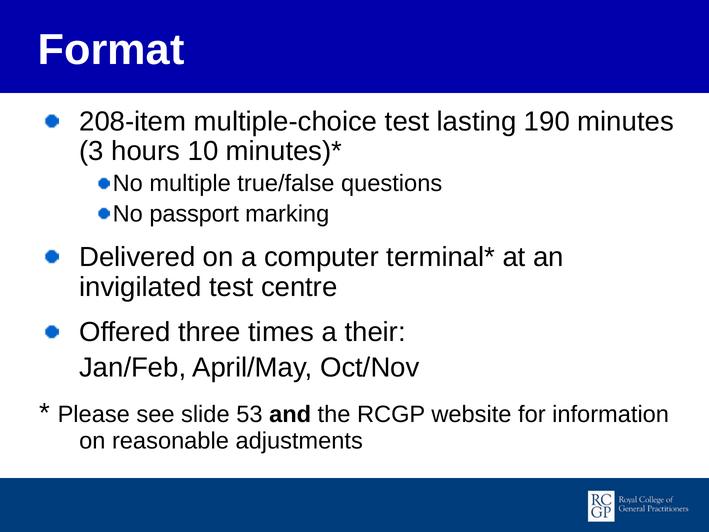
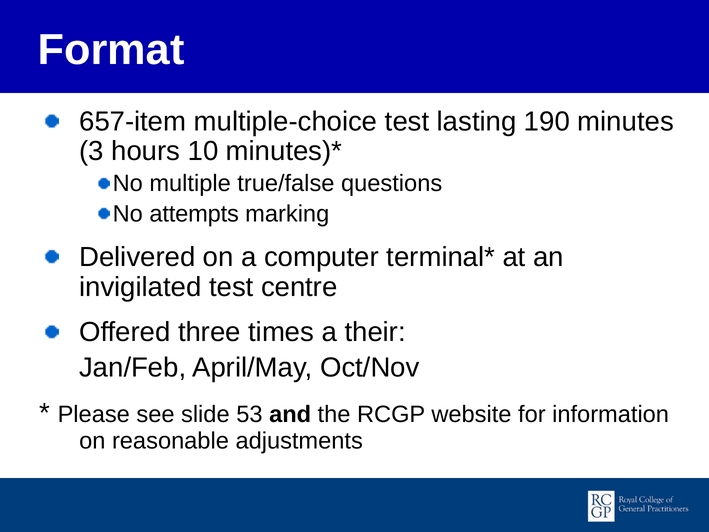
208-item: 208-item -> 657-item (133, 121)
passport: passport -> attempts (194, 214)
